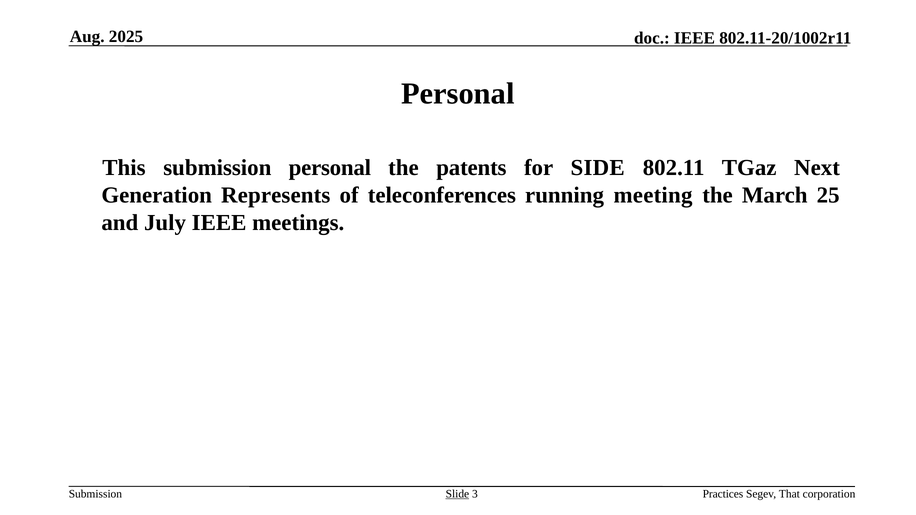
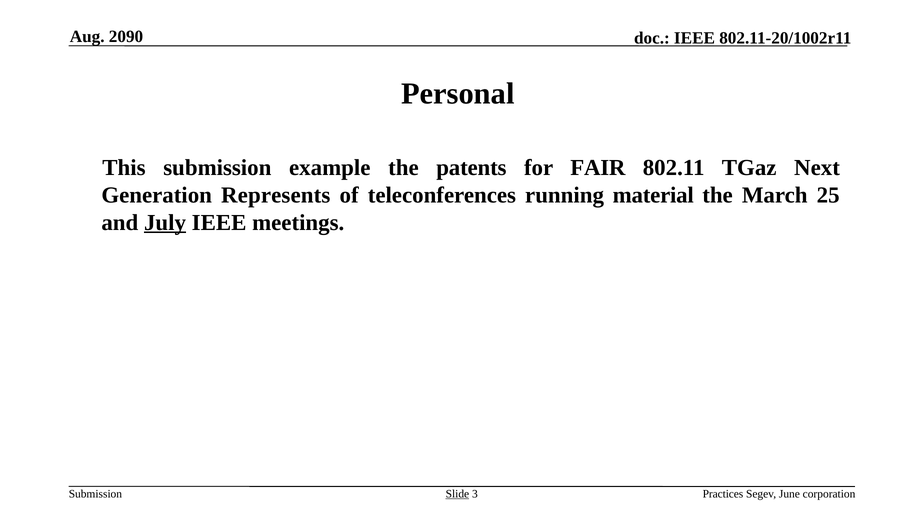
2025: 2025 -> 2090 (126, 36)
submission personal: personal -> example (330, 168)
SIDE: SIDE -> FAIR (598, 168)
meeting: meeting -> material (653, 195)
July underline: none -> present (165, 223)
That: That -> June (789, 494)
